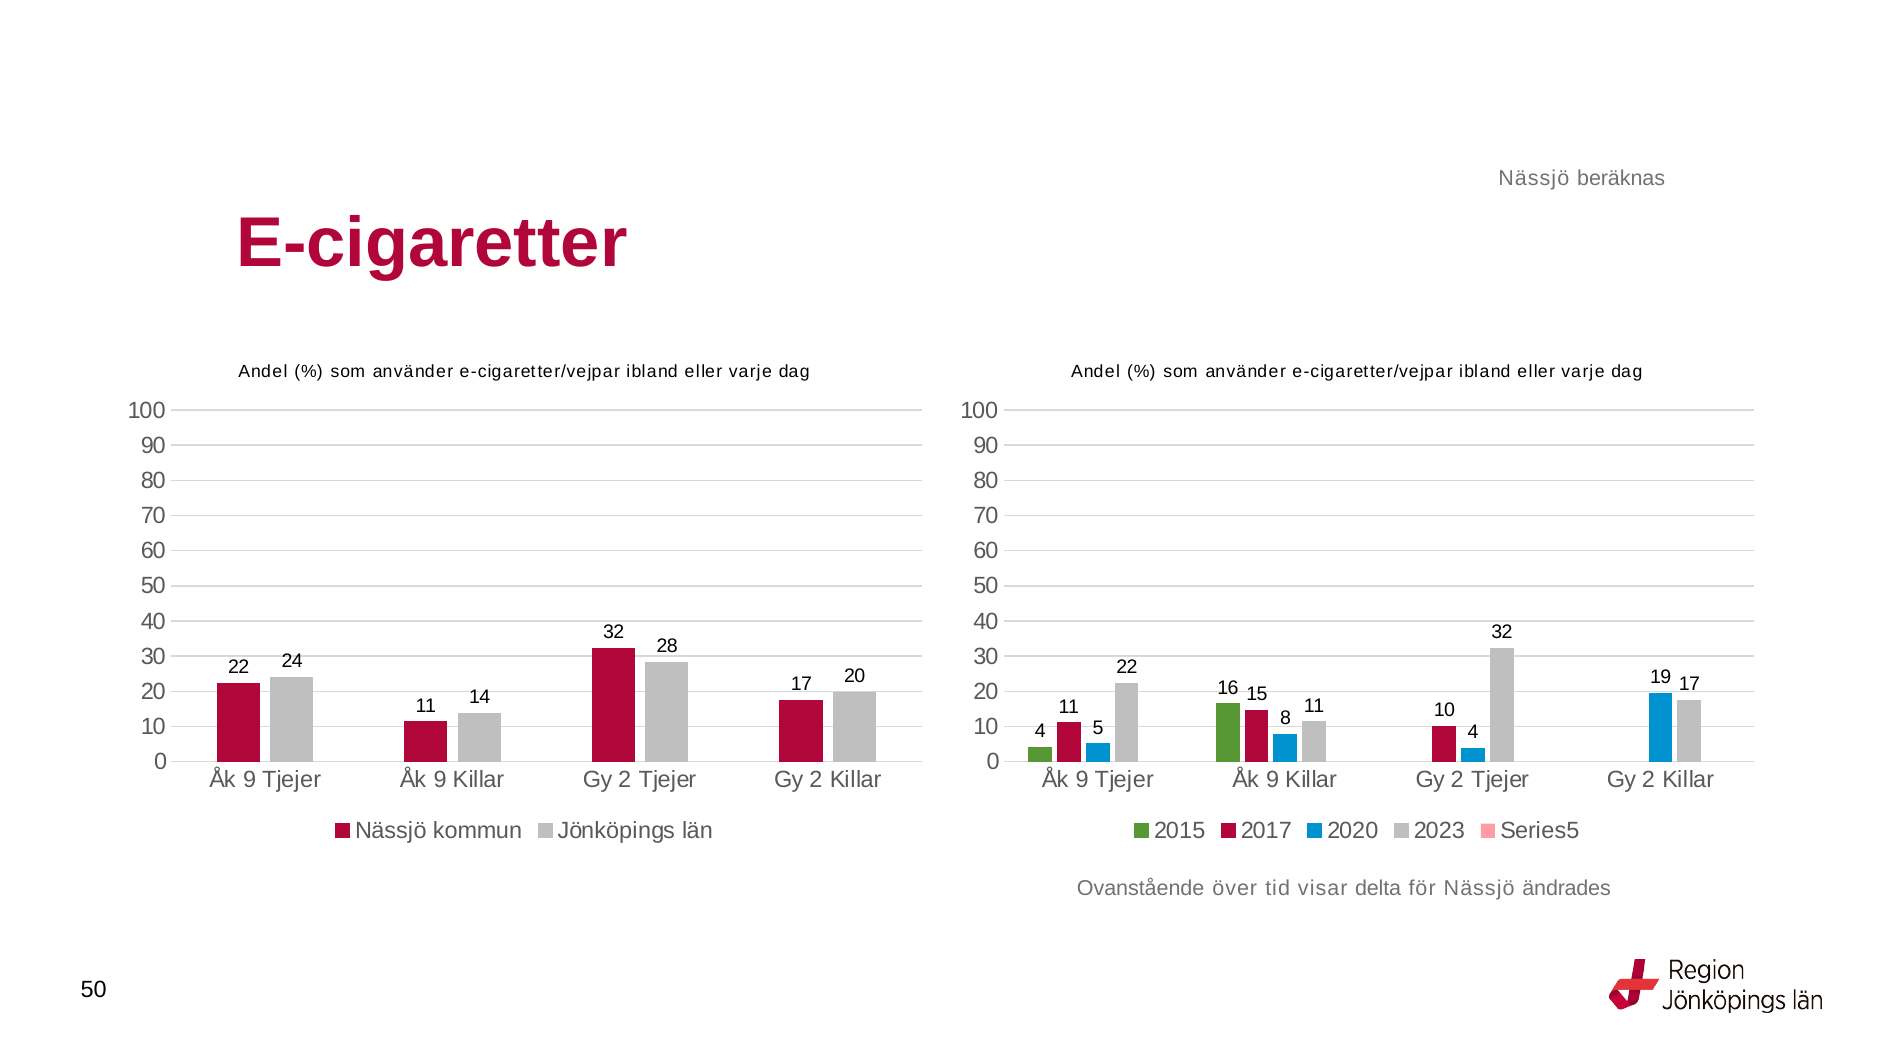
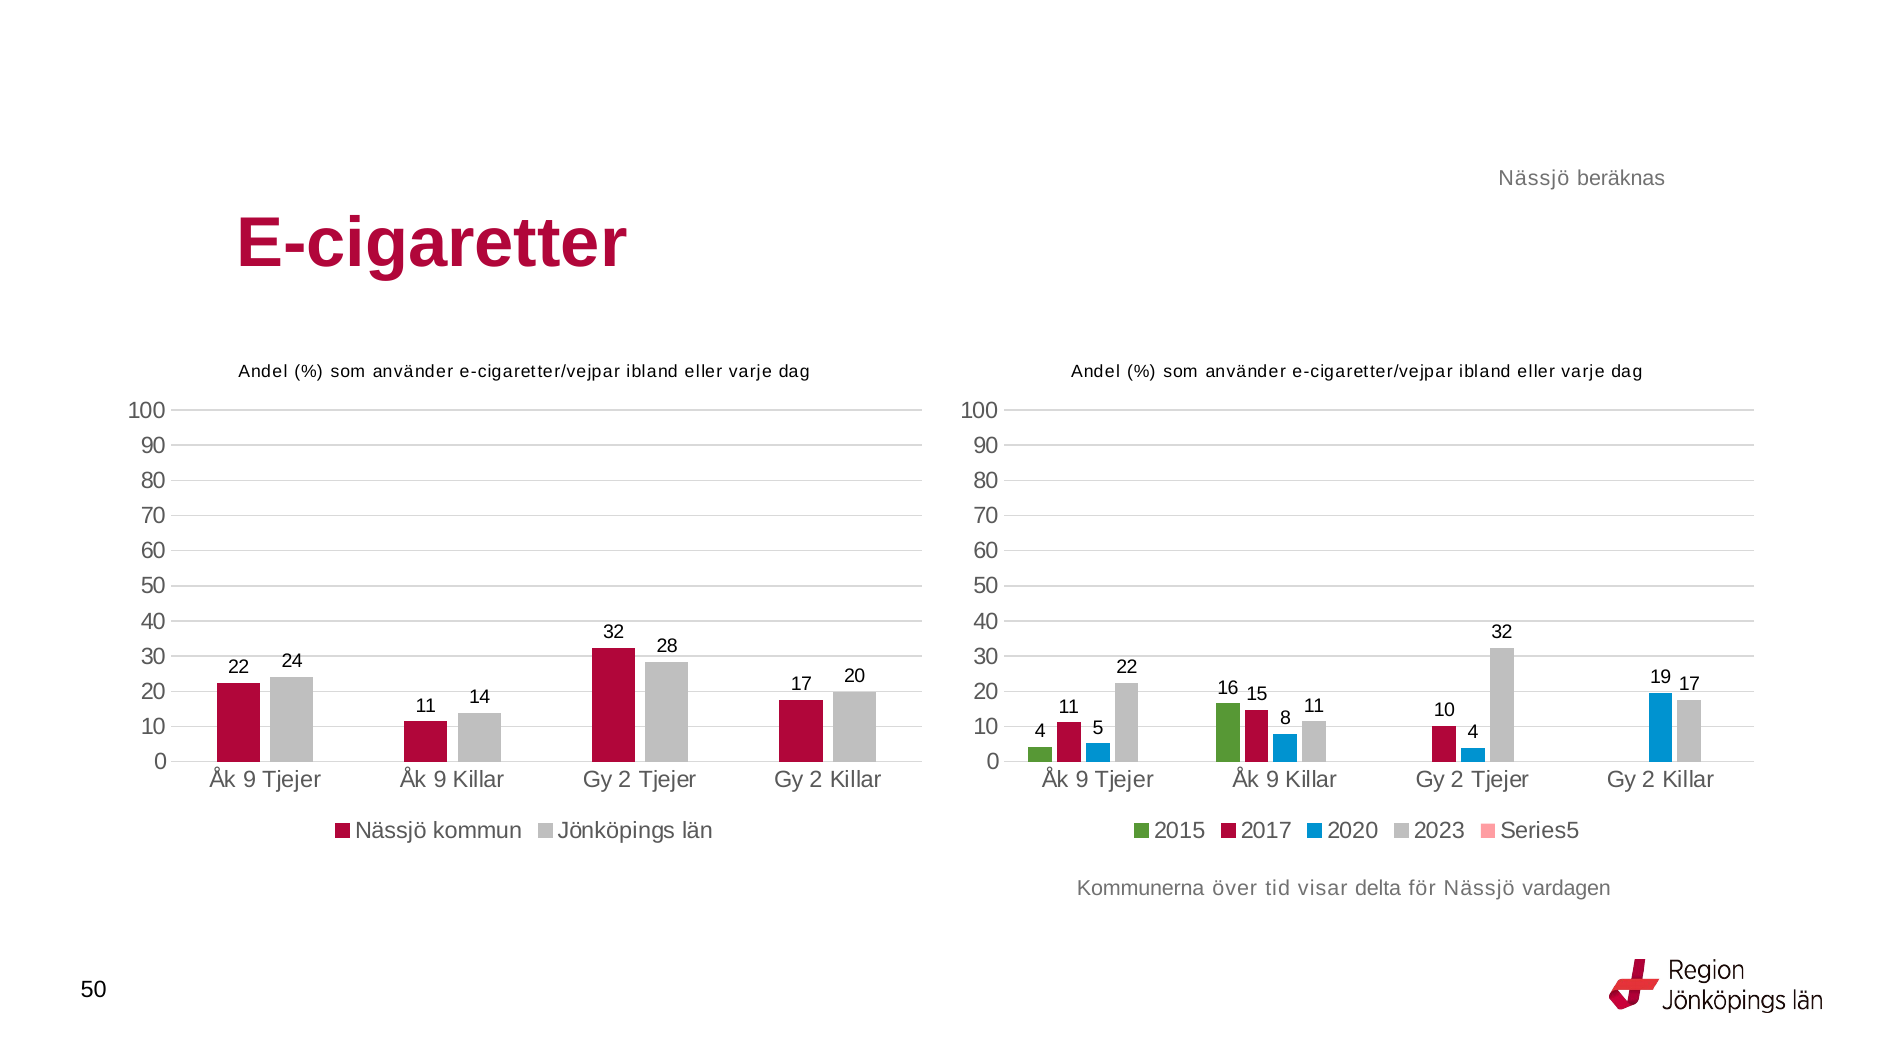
Ovanstående: Ovanstående -> Kommunerna (1141, 889)
ändrades: ändrades -> vardagen (1567, 889)
